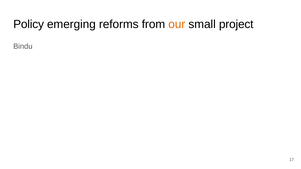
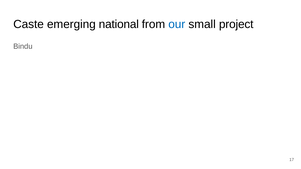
Policy: Policy -> Caste (29, 24)
reforms: reforms -> national (119, 24)
our colour: orange -> blue (177, 24)
